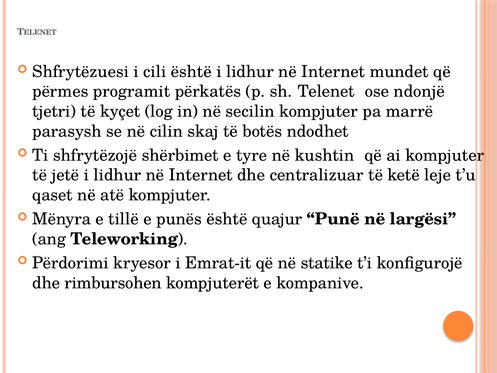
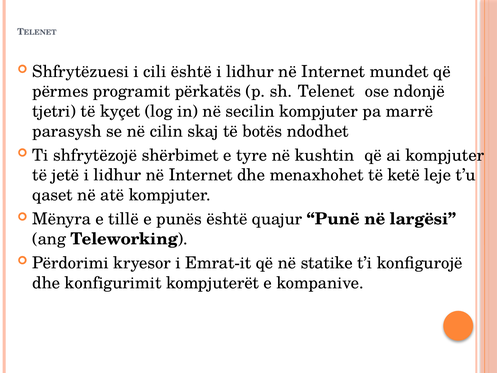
centralizuar: centralizuar -> menaxhohet (317, 175)
rimbursohen: rimbursohen -> konfigurimit (113, 283)
